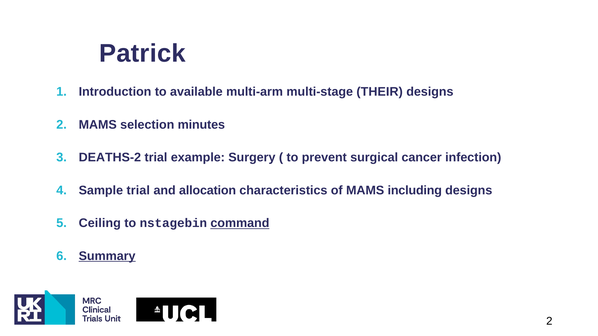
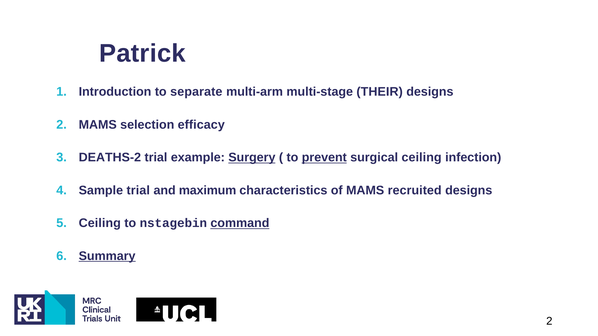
available: available -> separate (196, 92)
minutes: minutes -> efficacy (201, 125)
Surgery underline: none -> present (252, 158)
prevent underline: none -> present (324, 158)
surgical cancer: cancer -> ceiling (422, 158)
allocation: allocation -> maximum (208, 191)
including: including -> recruited (415, 191)
